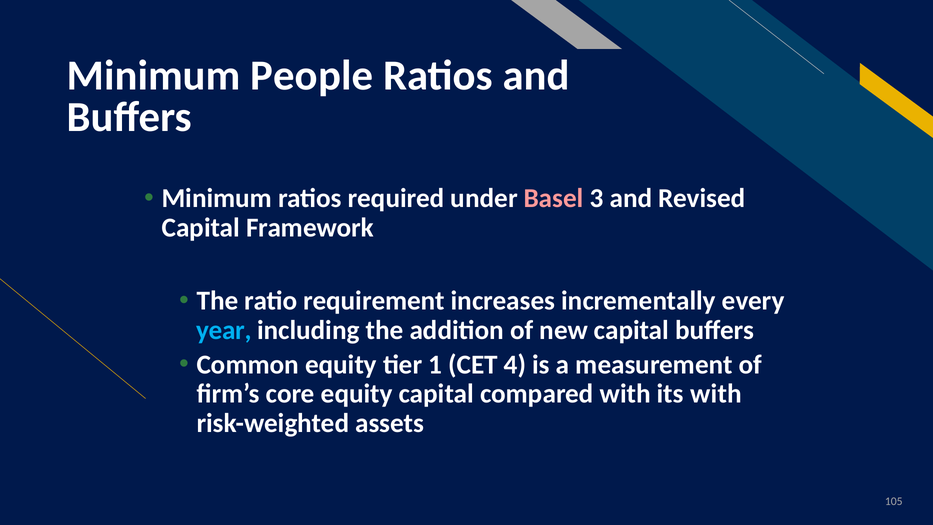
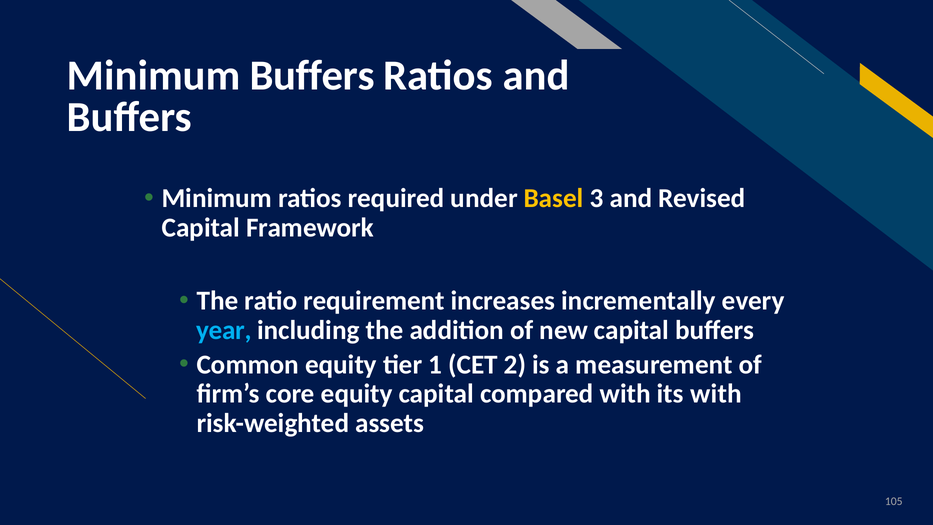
Minimum People: People -> Buffers (312, 76)
Basel colour: pink -> yellow (554, 198)
4: 4 -> 2 (515, 364)
